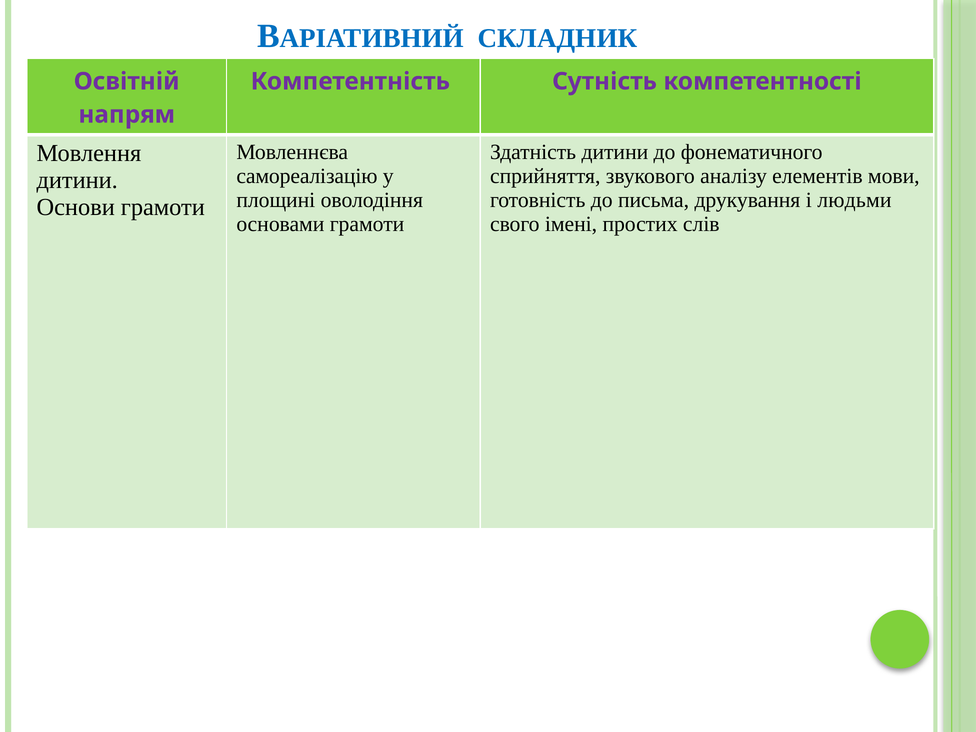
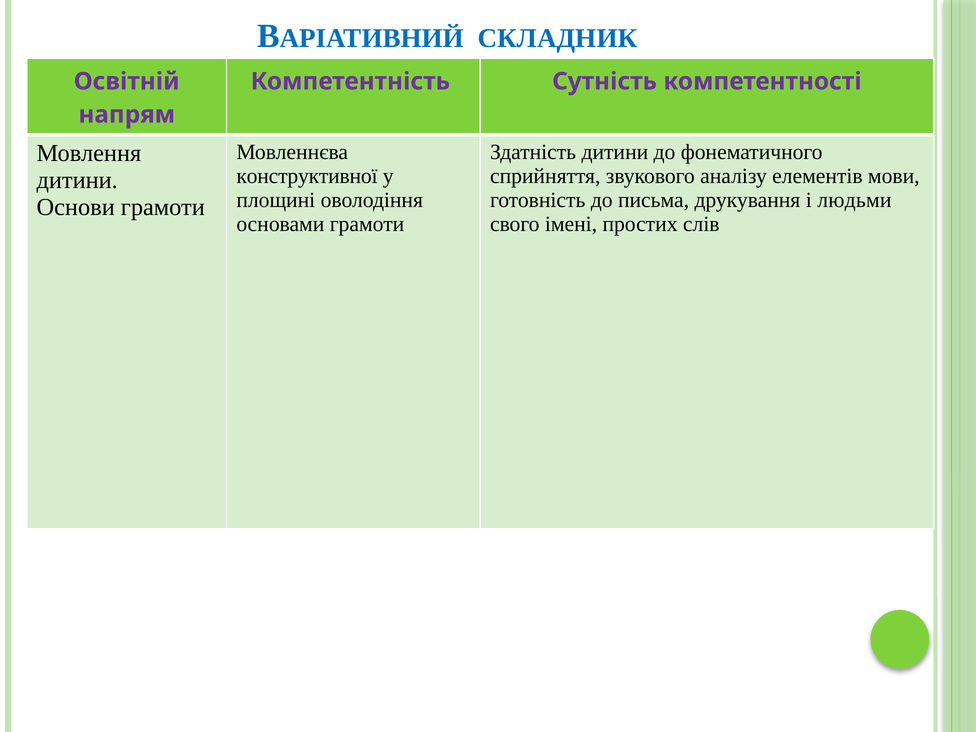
самореалізацію: самореалізацію -> конструктивної (307, 176)
